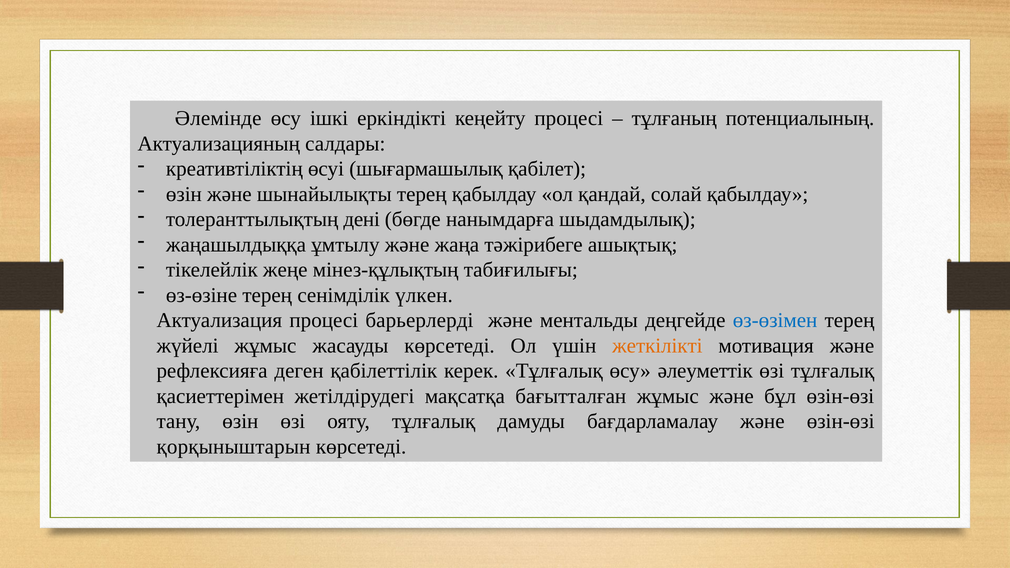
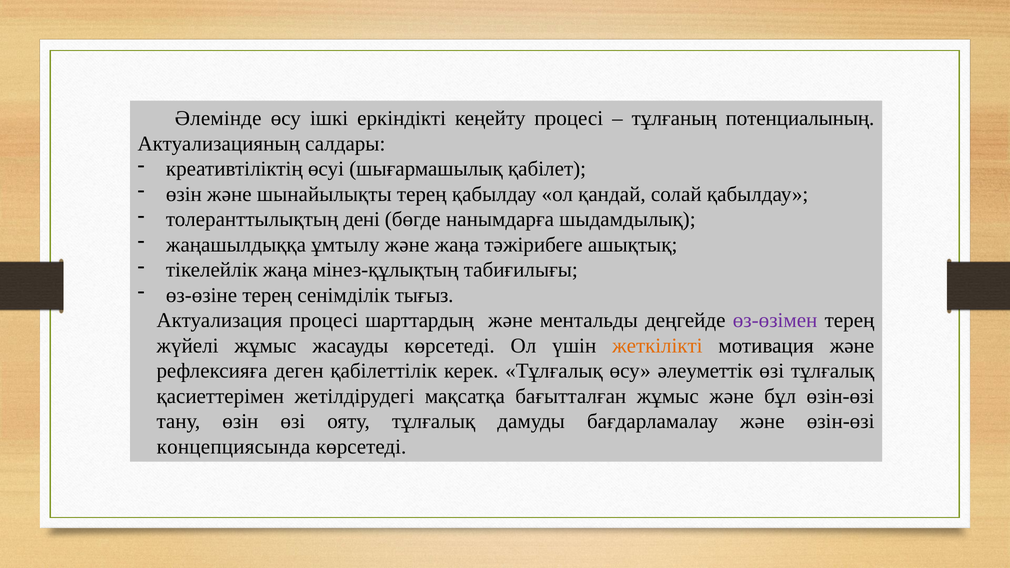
тікелейлік жеңе: жеңе -> жаңа (285, 270)
үлкен: үлкен -> тығыз (424, 295)
барьерлерді: барьерлерді -> шарттардың (420, 321)
өз-өзімен colour: blue -> purple (775, 321)
қорқыныштарын: қорқыныштарын -> концепциясында (233, 447)
